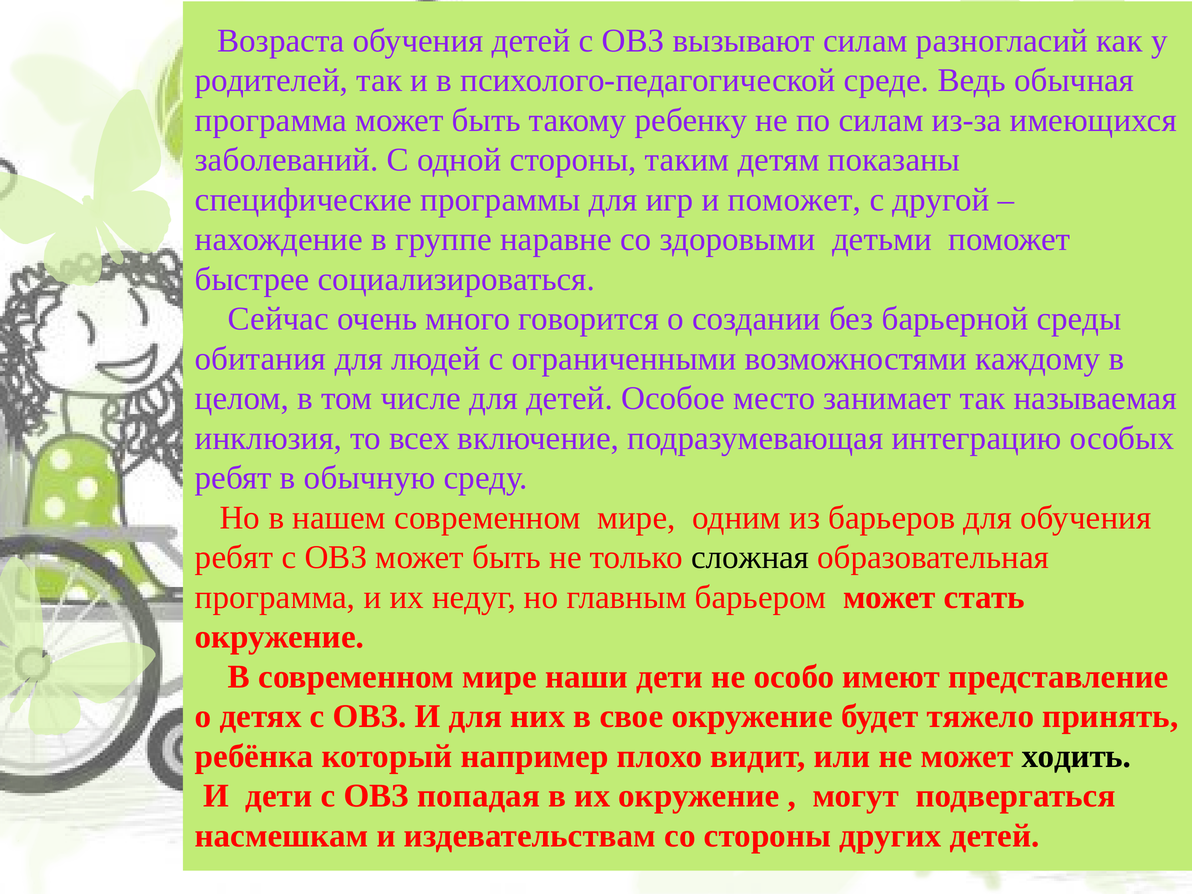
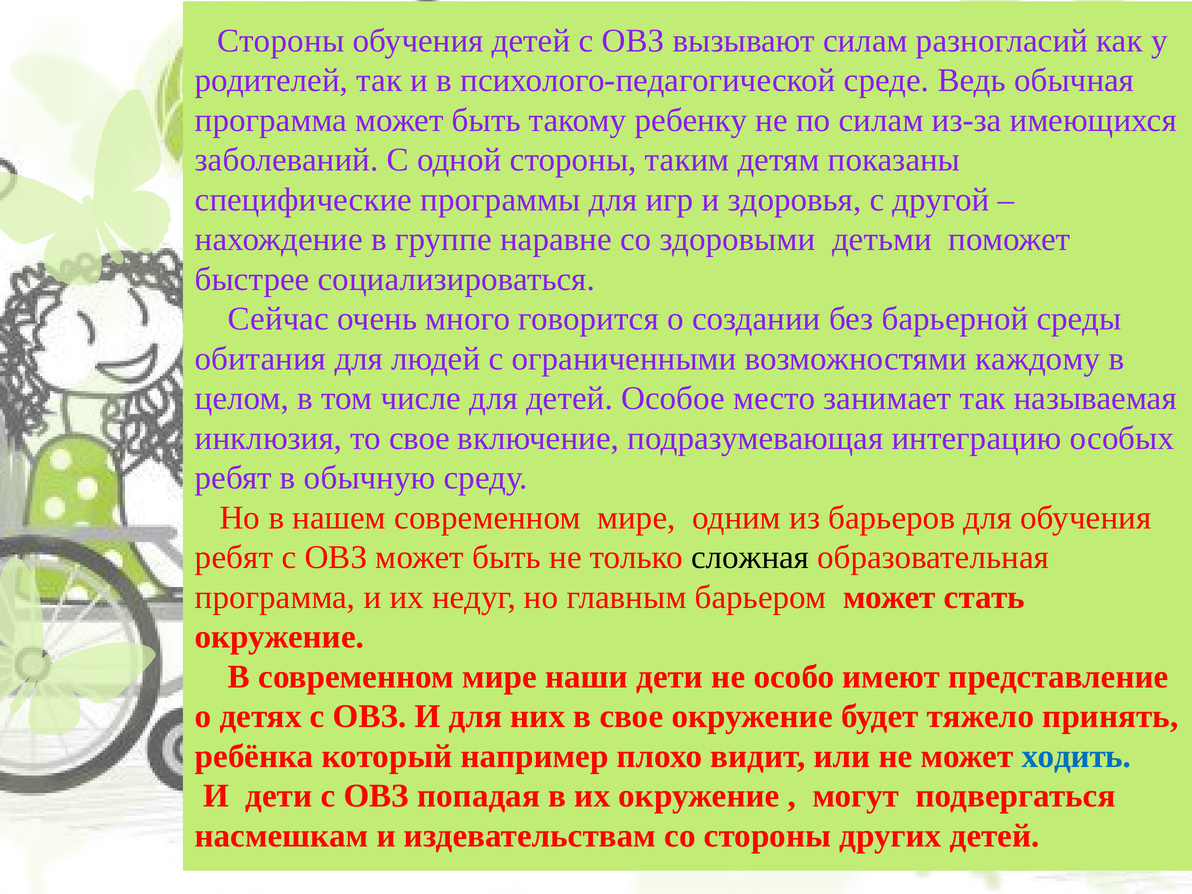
Возраста: Возраста -> Стороны (281, 41)
и поможет: поможет -> здоровья (795, 200)
то всех: всех -> свое (419, 438)
ходить colour: black -> blue (1076, 756)
